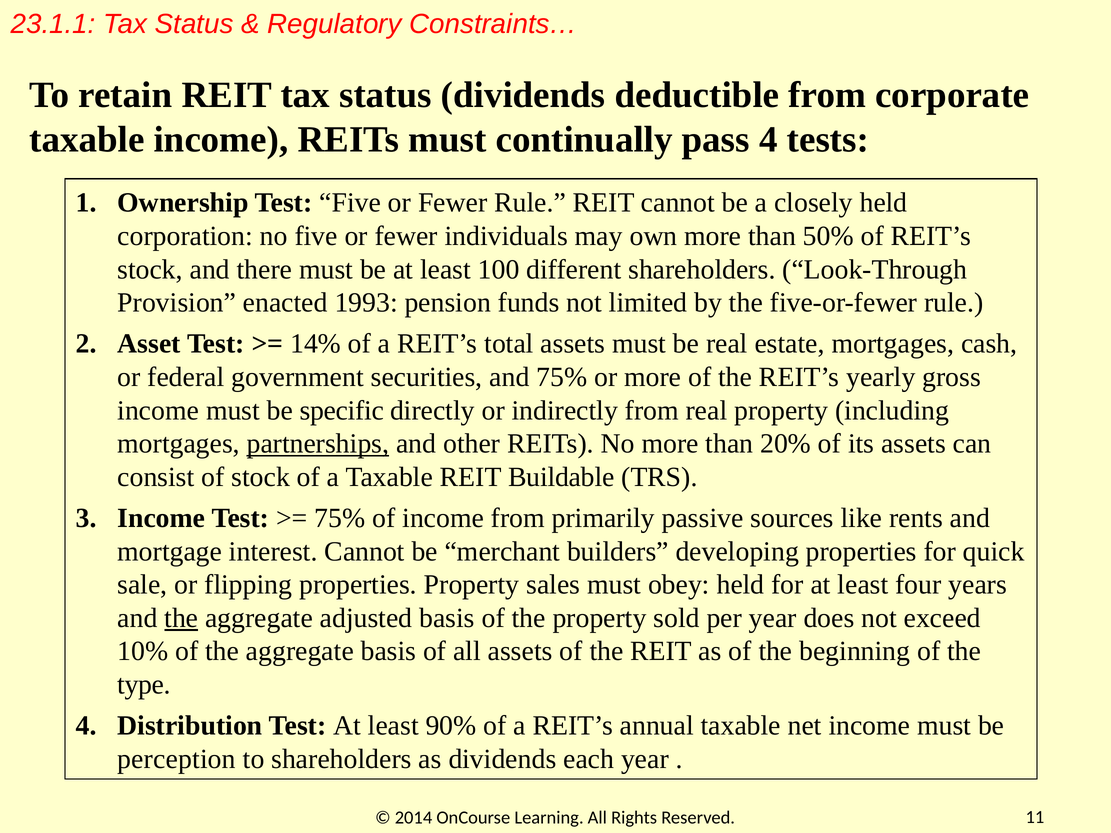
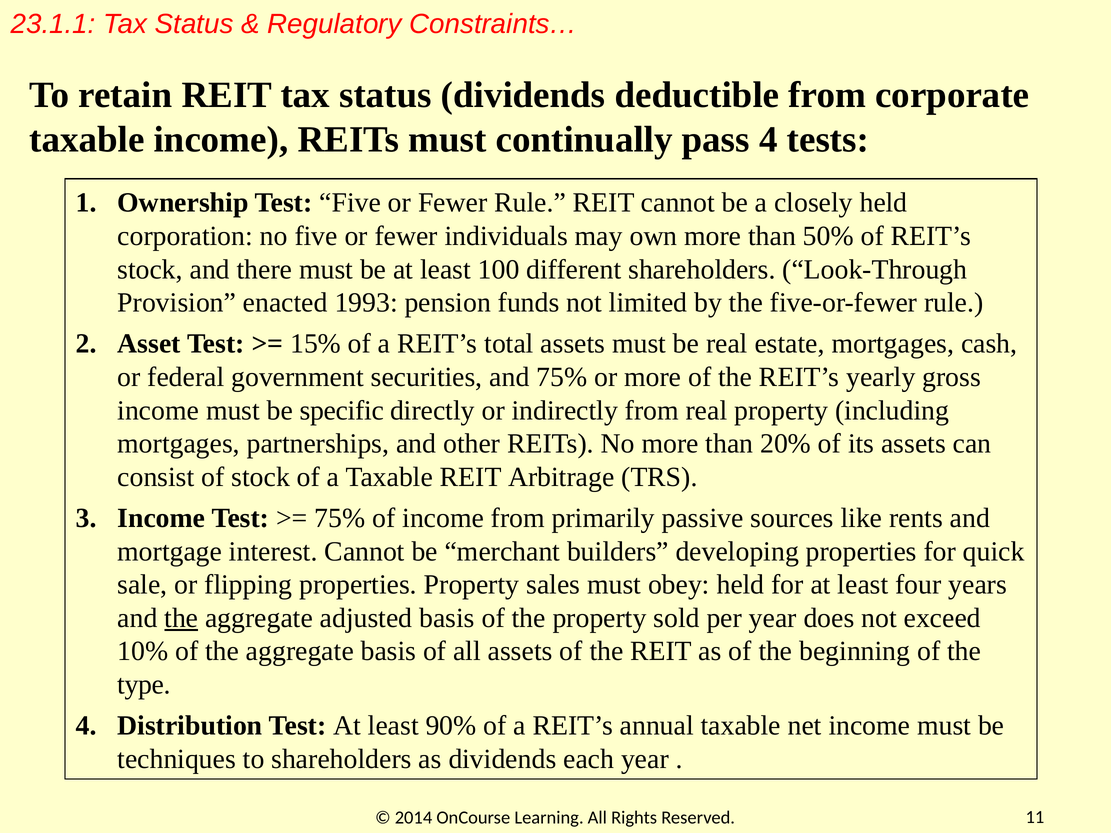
14%: 14% -> 15% (316, 344)
partnerships underline: present -> none (318, 444)
Buildable: Buildable -> Arbitrage (561, 477)
perception: perception -> techniques (177, 759)
